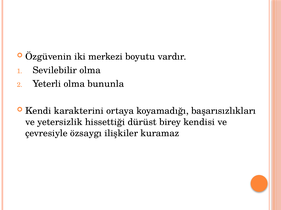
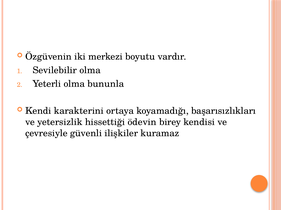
dürüst: dürüst -> ödevin (142, 122)
özsaygı: özsaygı -> güvenli (86, 134)
